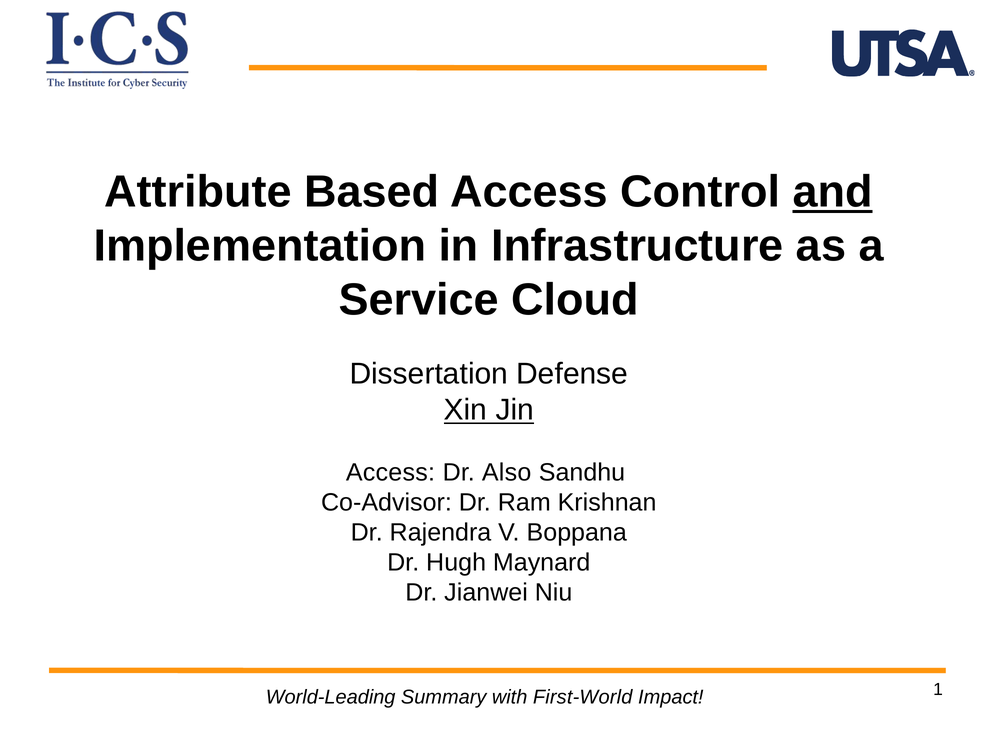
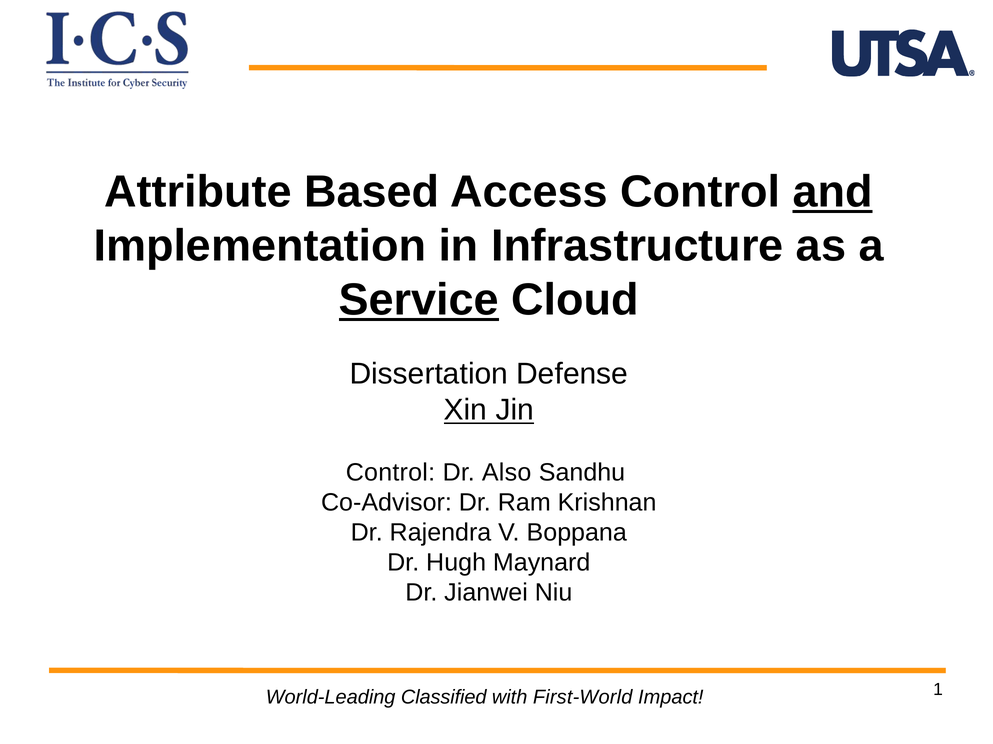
Service underline: none -> present (419, 300)
Access: Access -> Control (390, 473)
Summary: Summary -> Classified (444, 698)
